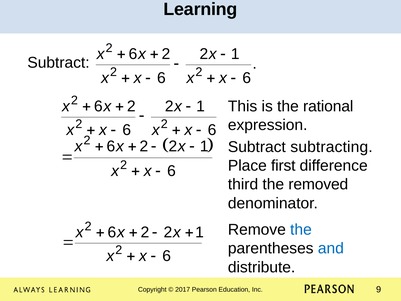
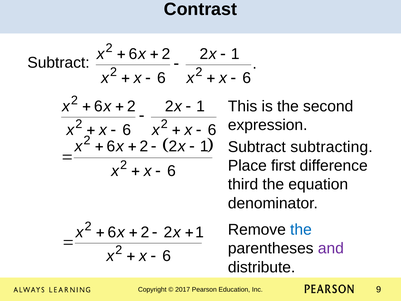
Learning: Learning -> Contrast (200, 9)
rational: rational -> second (328, 106)
removed: removed -> equation (318, 184)
and colour: blue -> purple (331, 248)
